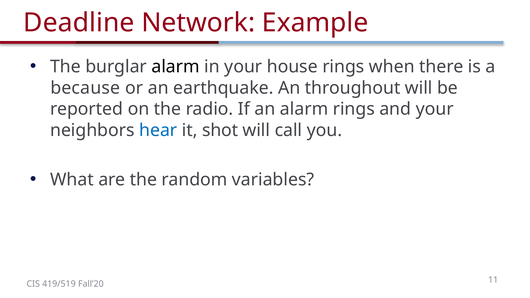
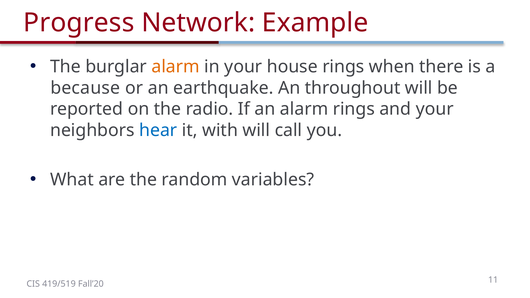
Deadline: Deadline -> Progress (79, 23)
alarm colour: black -> orange (176, 67)
shot: shot -> with (220, 130)
